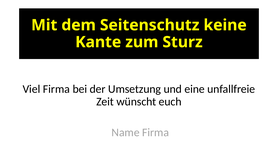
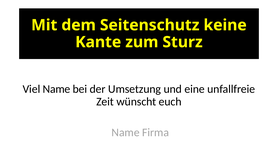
Viel Firma: Firma -> Name (56, 89)
